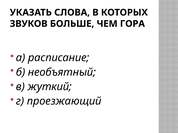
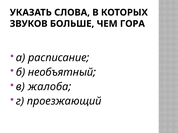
жуткий: жуткий -> жалоба (49, 87)
